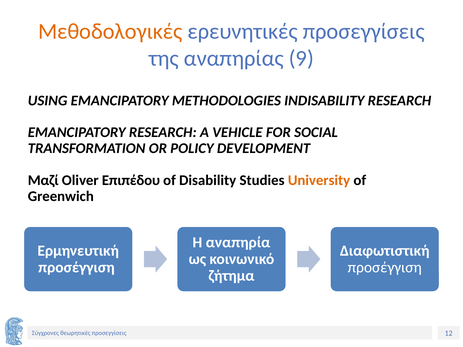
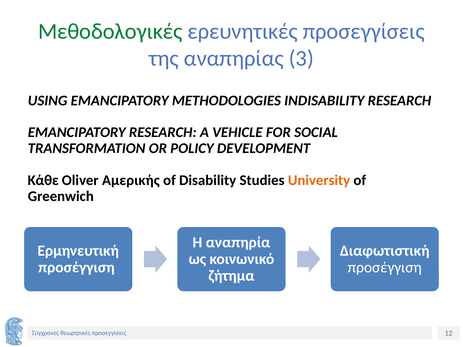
Μεθοδολογικές colour: orange -> green (110, 31)
9: 9 -> 3 (301, 58)
Μαζί: Μαζί -> Κάθε (43, 180)
Επιπέδου: Επιπέδου -> Αμερικής (131, 180)
